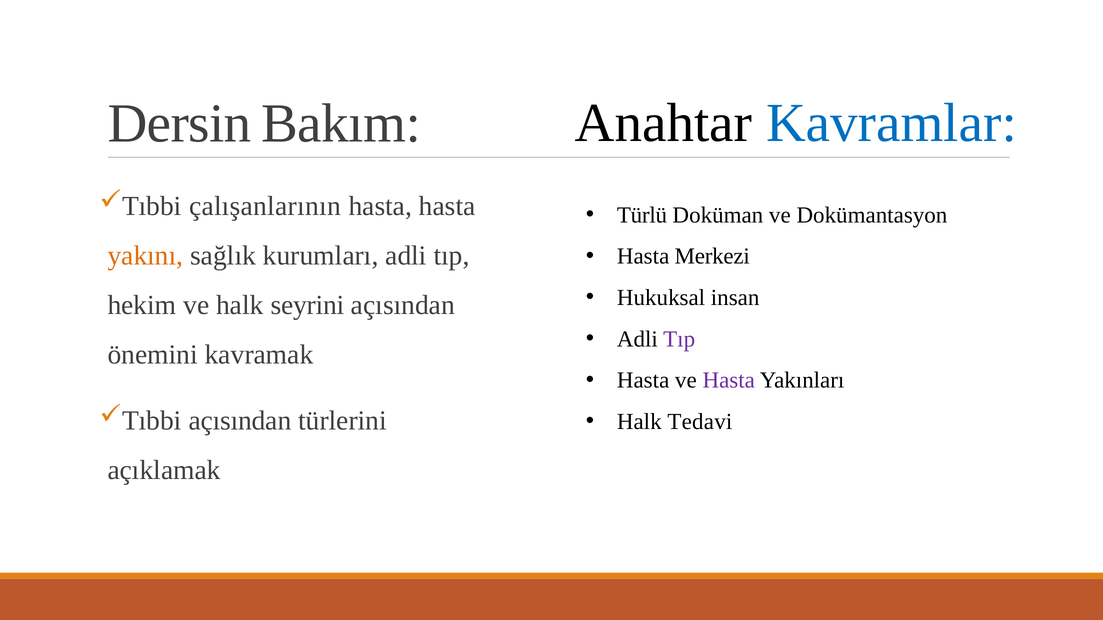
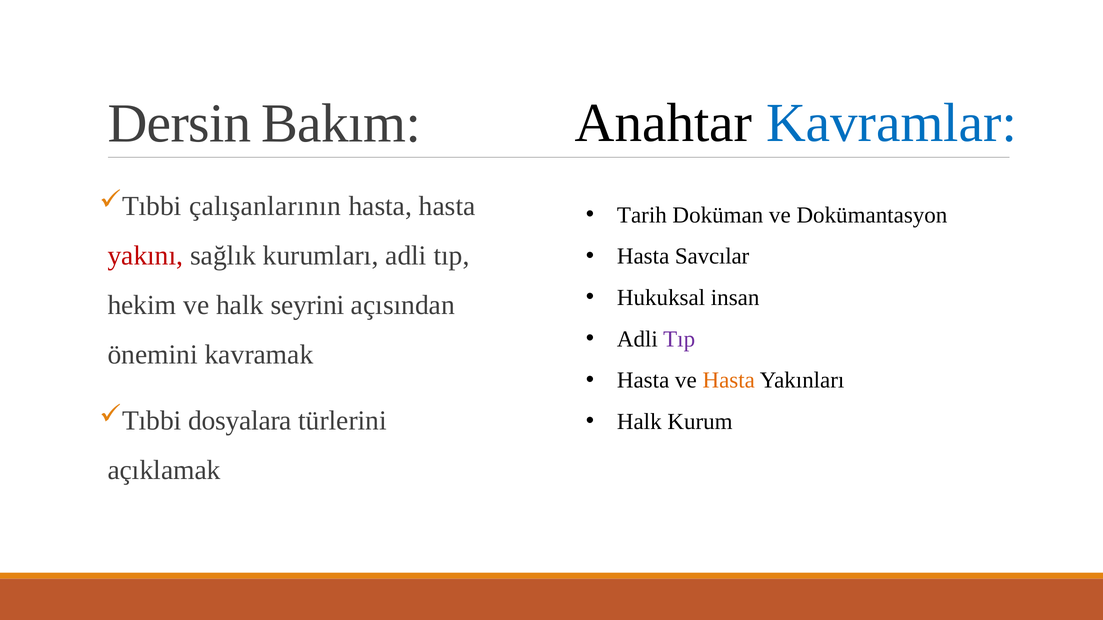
Türlü: Türlü -> Tarih (642, 215)
yakını colour: orange -> red (145, 256)
Merkezi: Merkezi -> Savcılar (712, 256)
Hasta colour: purple -> orange (729, 381)
açısından: açısından -> dosyalara (240, 421)
Tedavi: Tedavi -> Kurum (700, 422)
